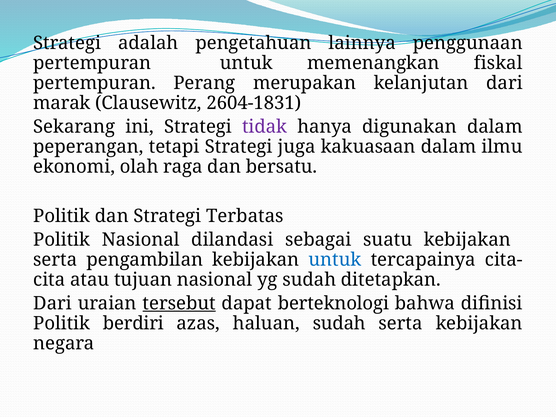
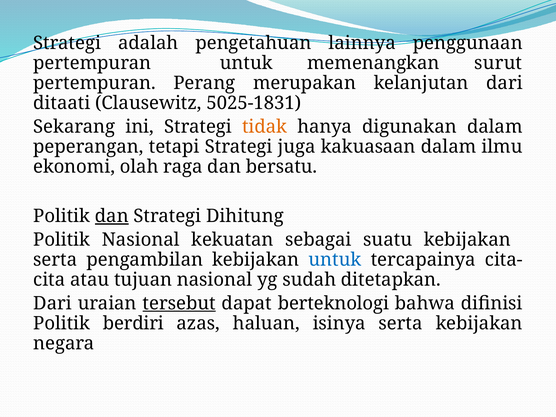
fiskal: fiskal -> surut (498, 63)
marak: marak -> ditaati (62, 103)
2604-1831: 2604-1831 -> 5025-1831 (254, 103)
tidak colour: purple -> orange (265, 127)
dan underline: none -> present (112, 216)
Terbatas: Terbatas -> Dihitung (245, 216)
dilandasi: dilandasi -> kekuatan (232, 240)
haluan sudah: sudah -> isinya (339, 323)
